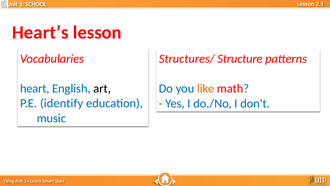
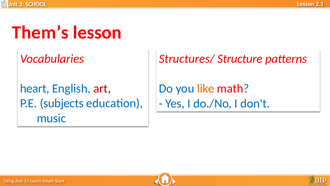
Heart’s: Heart’s -> Them’s (40, 32)
art colour: black -> red (102, 88)
identify: identify -> subjects (62, 103)
